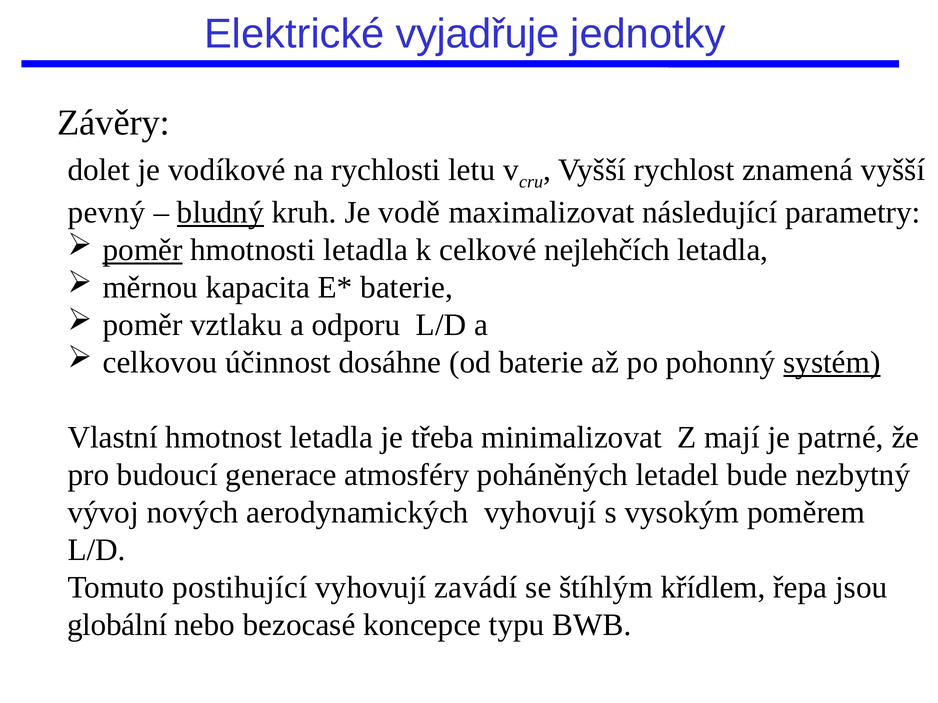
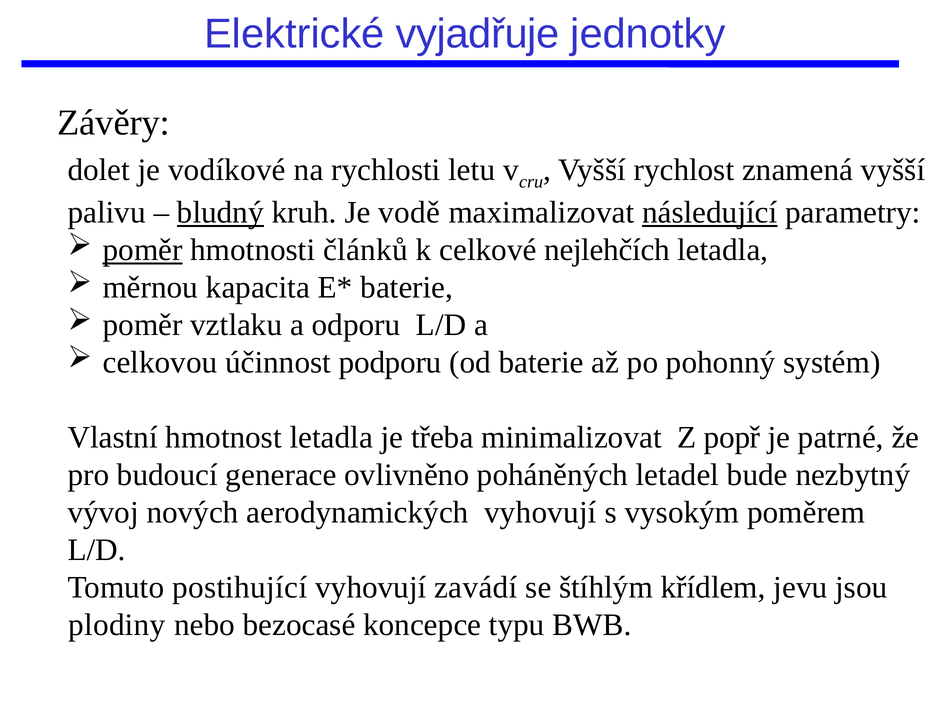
pevný: pevný -> palivu (107, 213)
následující underline: none -> present (710, 213)
hmotnosti letadla: letadla -> článků (366, 250)
dosáhne: dosáhne -> podporu (390, 363)
systém underline: present -> none (832, 363)
mají: mají -> popř (732, 438)
atmosféry: atmosféry -> ovlivněno (407, 475)
řepa: řepa -> jevu (800, 588)
globální: globální -> plodiny (117, 625)
